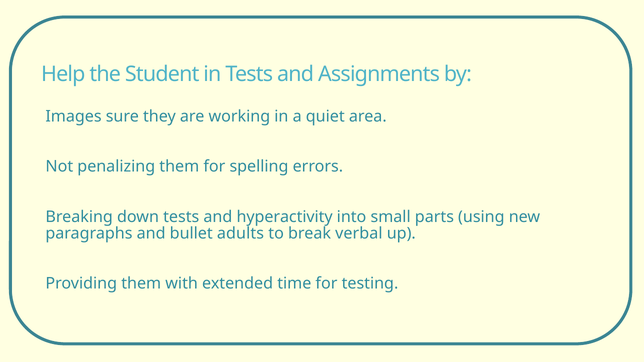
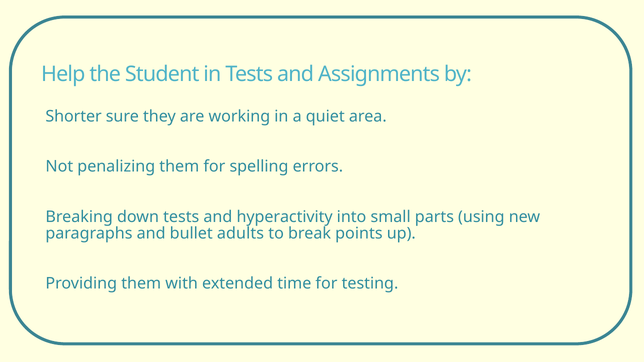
Images: Images -> Shorter (74, 116)
verbal: verbal -> points (359, 234)
